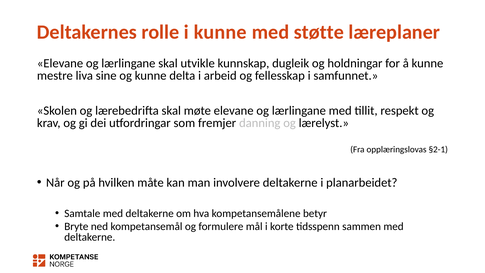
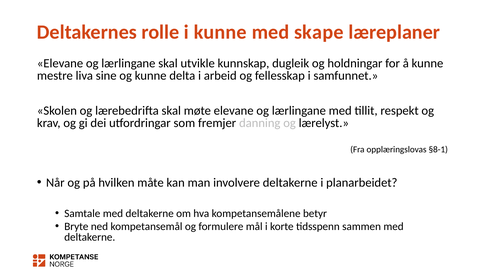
støtte: støtte -> skape (319, 32)
§2-1: §2-1 -> §8-1 (438, 149)
